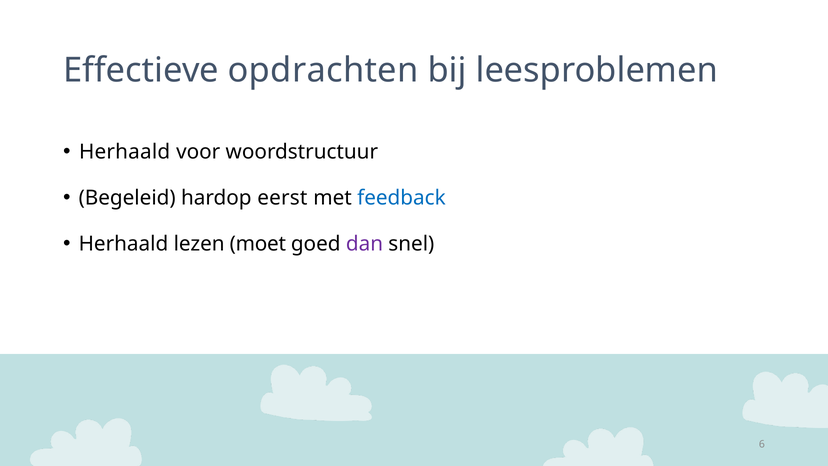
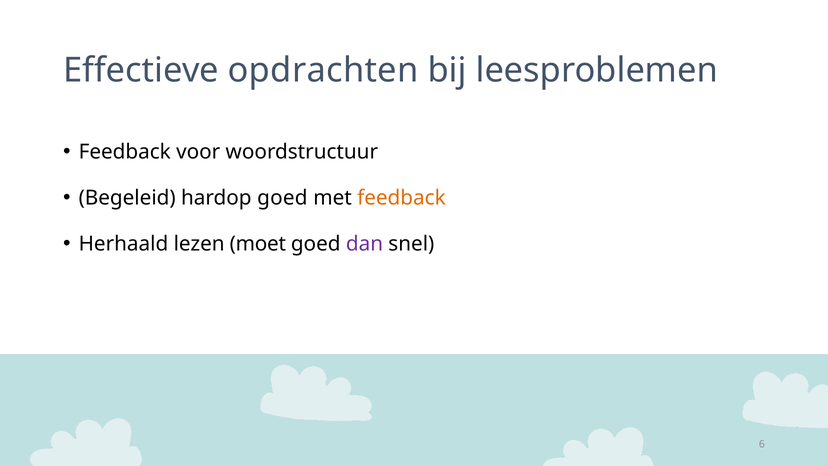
Herhaald: Herhaald -> Feedback (125, 152)
hardop eerst: eerst -> goed (282, 198)
feedback colour: blue -> orange (401, 198)
